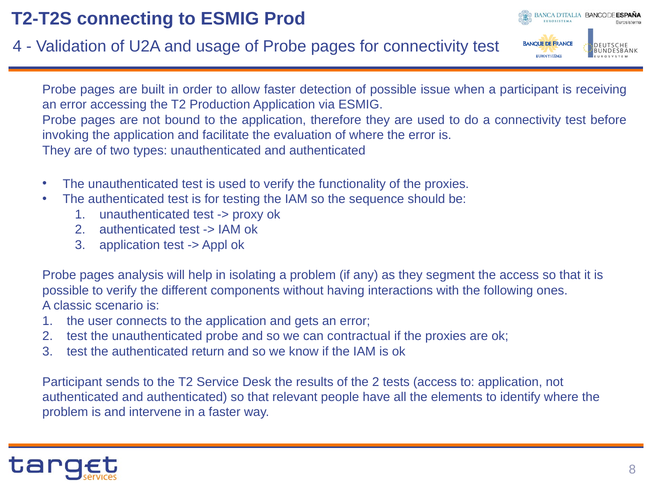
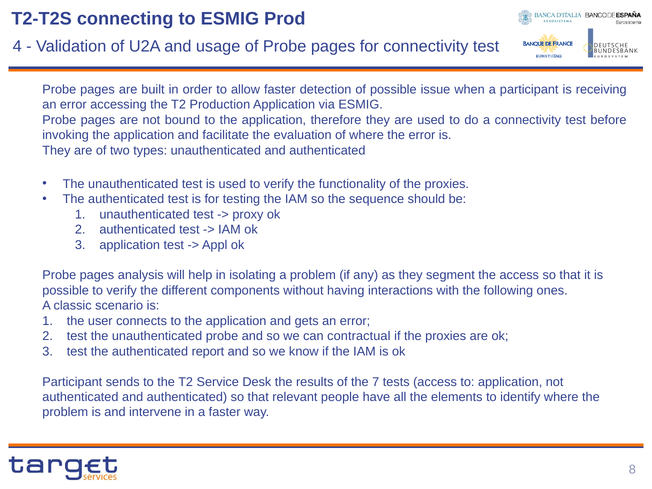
return: return -> report (208, 351)
the 2: 2 -> 7 (376, 382)
